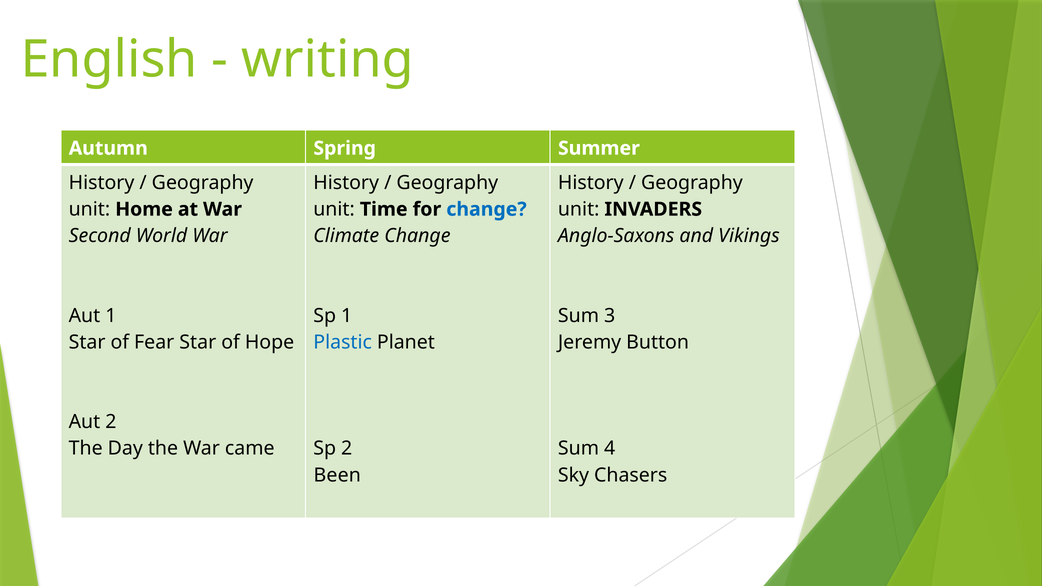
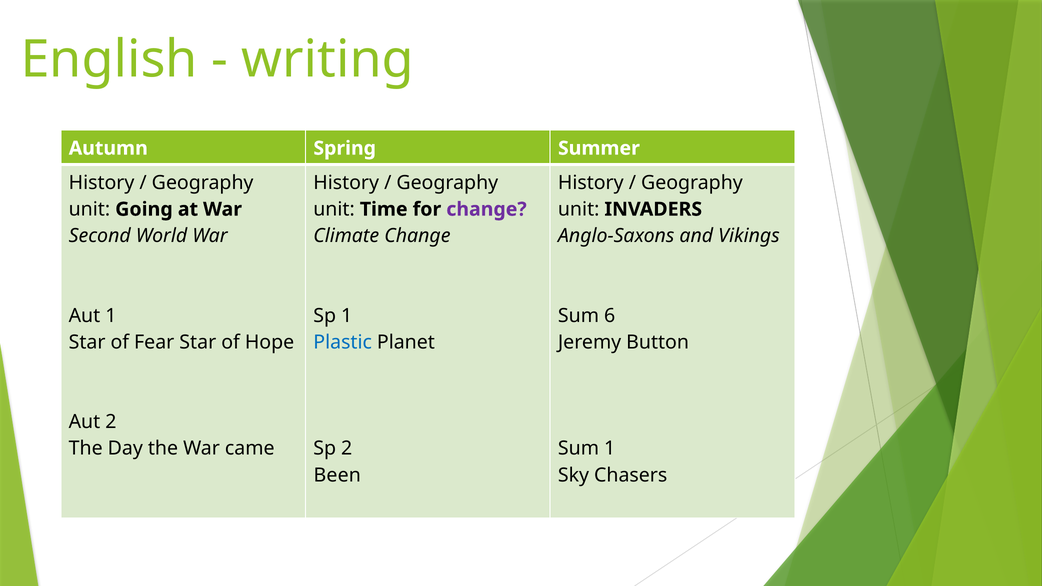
Home: Home -> Going (144, 209)
change colour: blue -> purple (486, 209)
3: 3 -> 6 (610, 316)
Sum 4: 4 -> 1 (610, 449)
